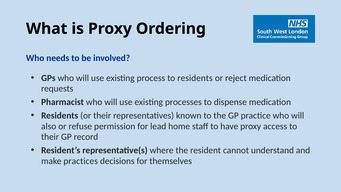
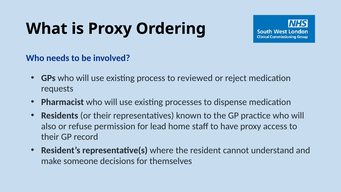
to residents: residents -> reviewed (195, 78)
practices: practices -> someone (81, 161)
